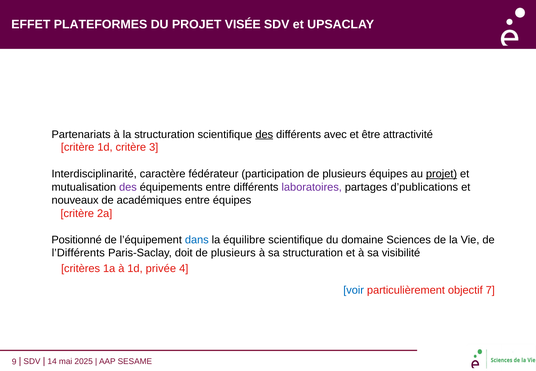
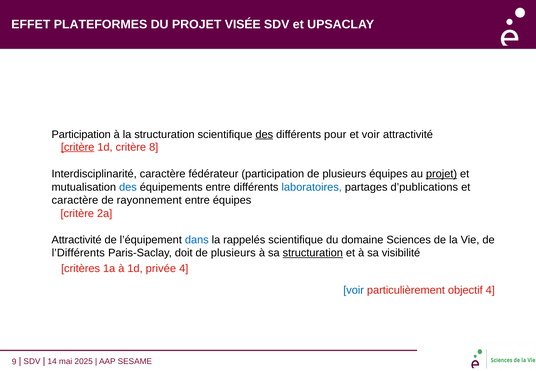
Partenariats: Partenariats -> Participation (81, 134)
avec: avec -> pour (335, 134)
et être: être -> voir (371, 134)
critère underline: none -> present (78, 147)
3: 3 -> 8 (154, 147)
des colour: purple -> blue (128, 187)
laboratoires colour: purple -> blue (312, 187)
nouveaux: nouveaux -> caractère (75, 200)
académiques: académiques -> rayonnement (149, 200)
Positionné: Positionné -> Attractivité (77, 240)
équilibre: équilibre -> rappelés (244, 240)
structuration underline: none -> present (313, 253)
objectif 7: 7 -> 4 (490, 290)
